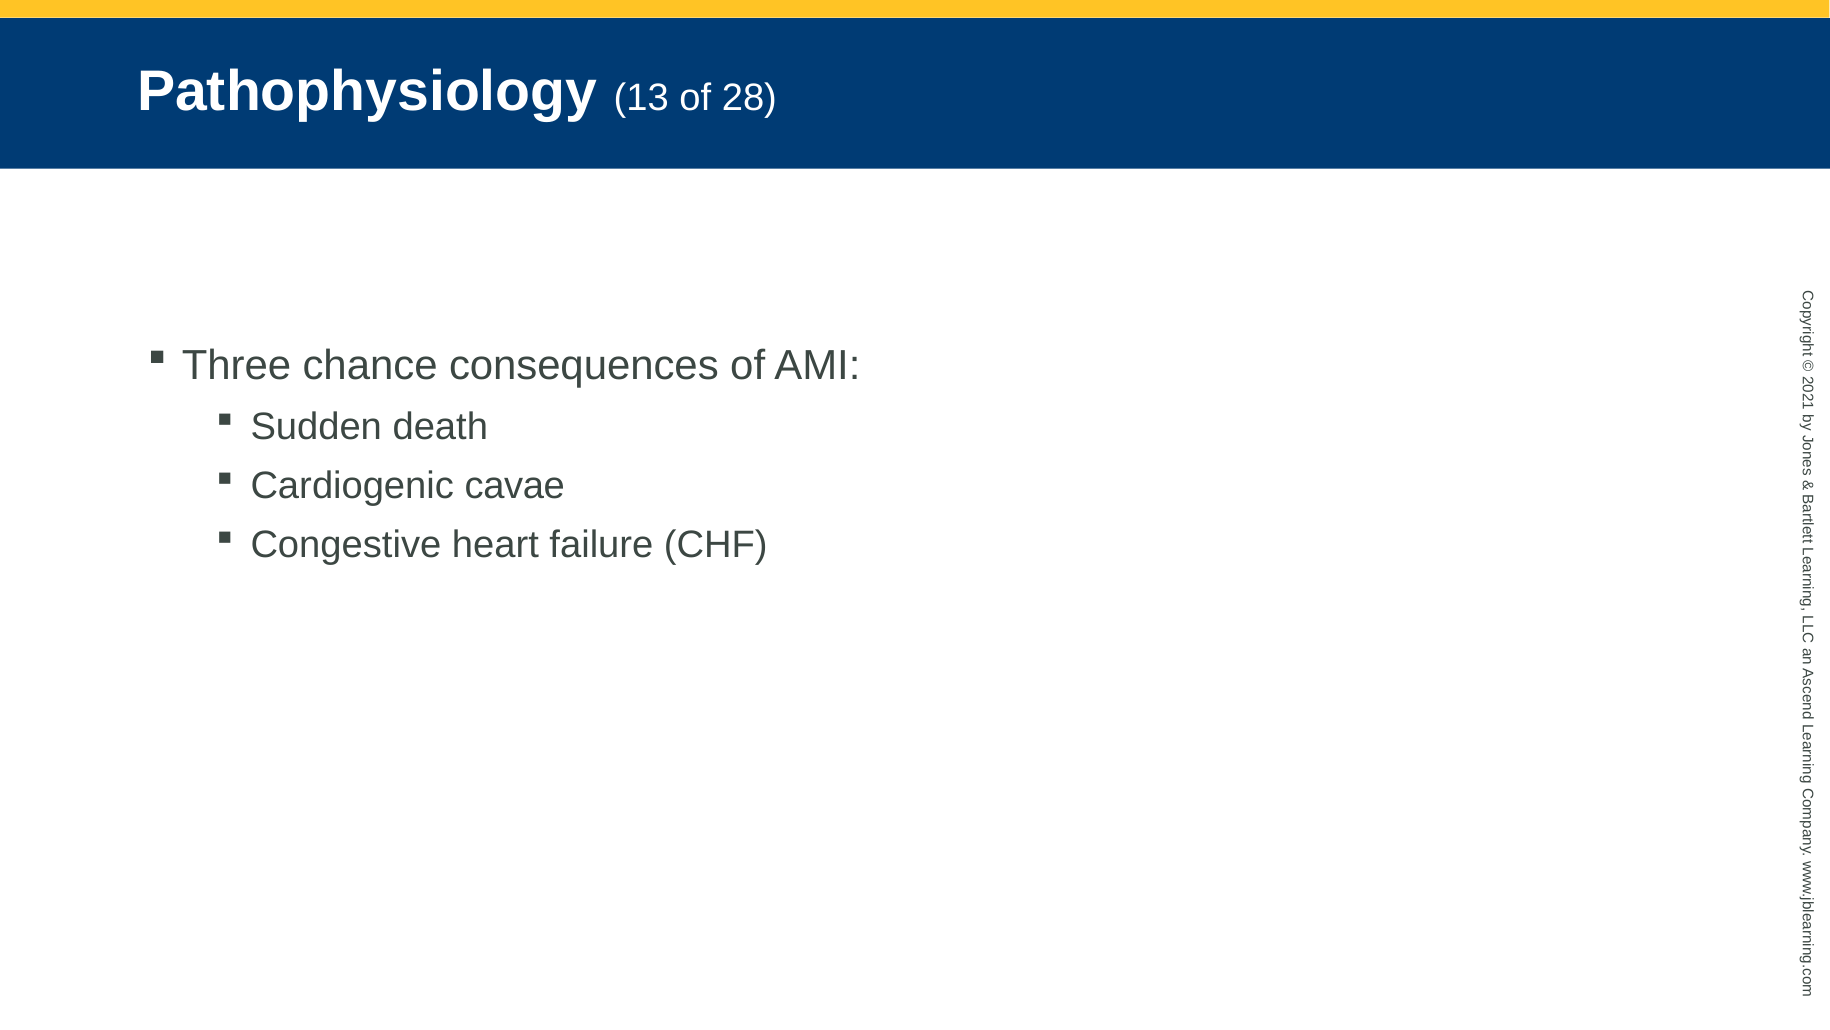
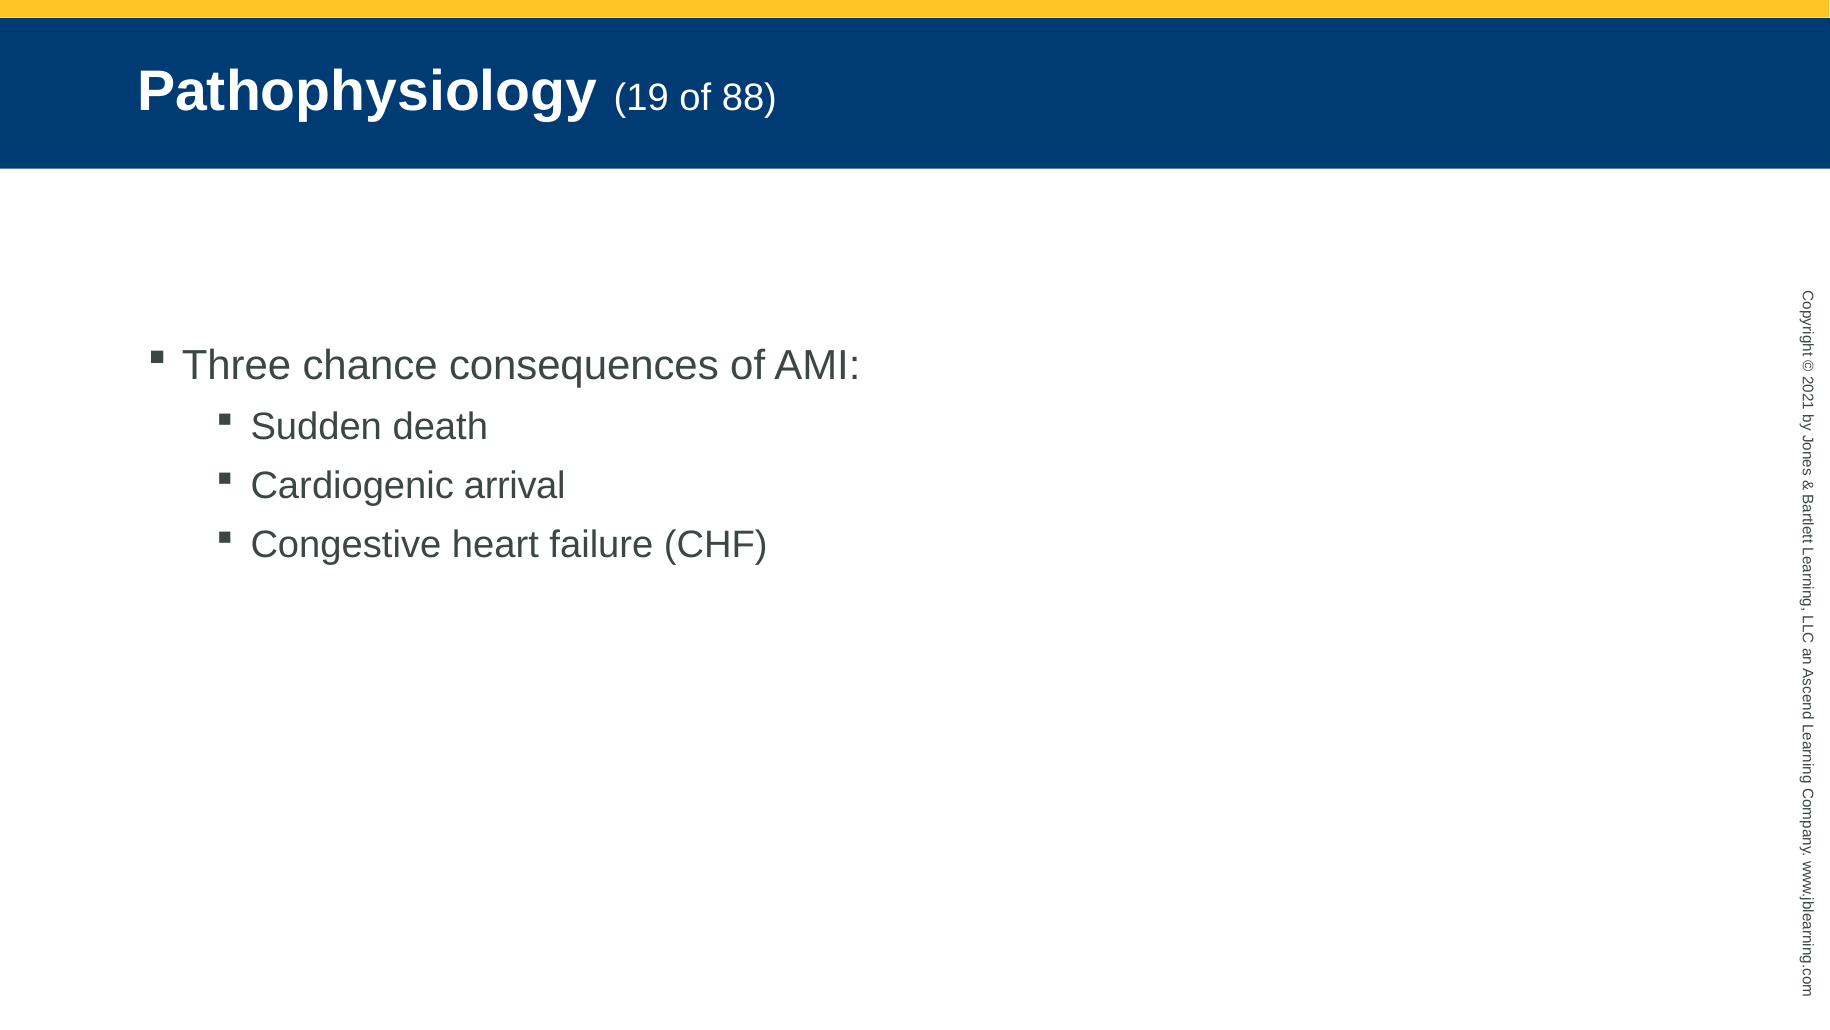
13: 13 -> 19 (641, 98)
28: 28 -> 88 (749, 98)
cavae: cavae -> arrival (515, 486)
